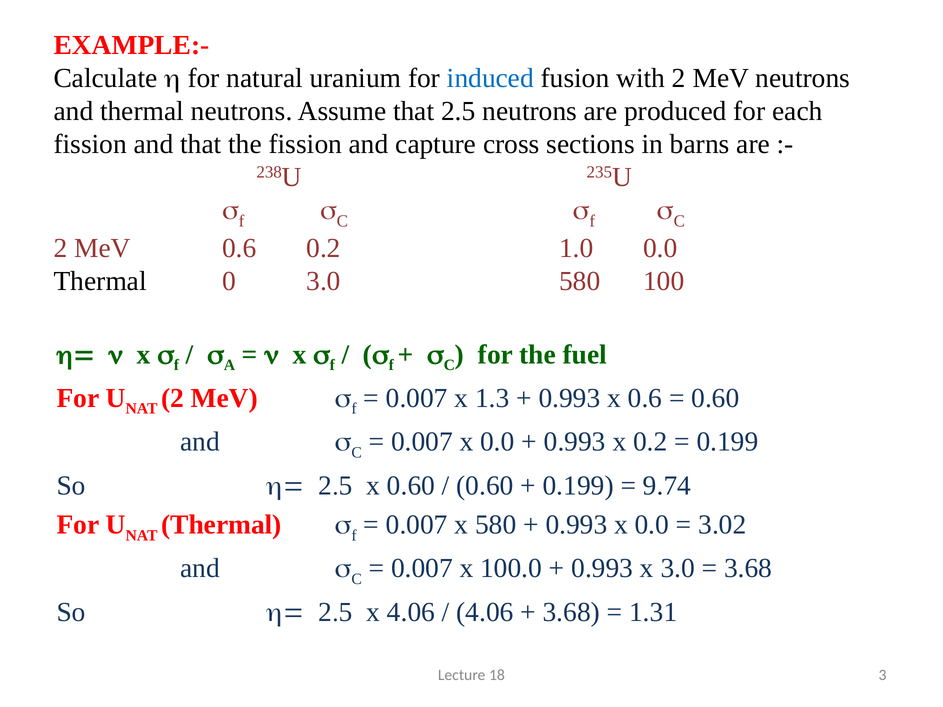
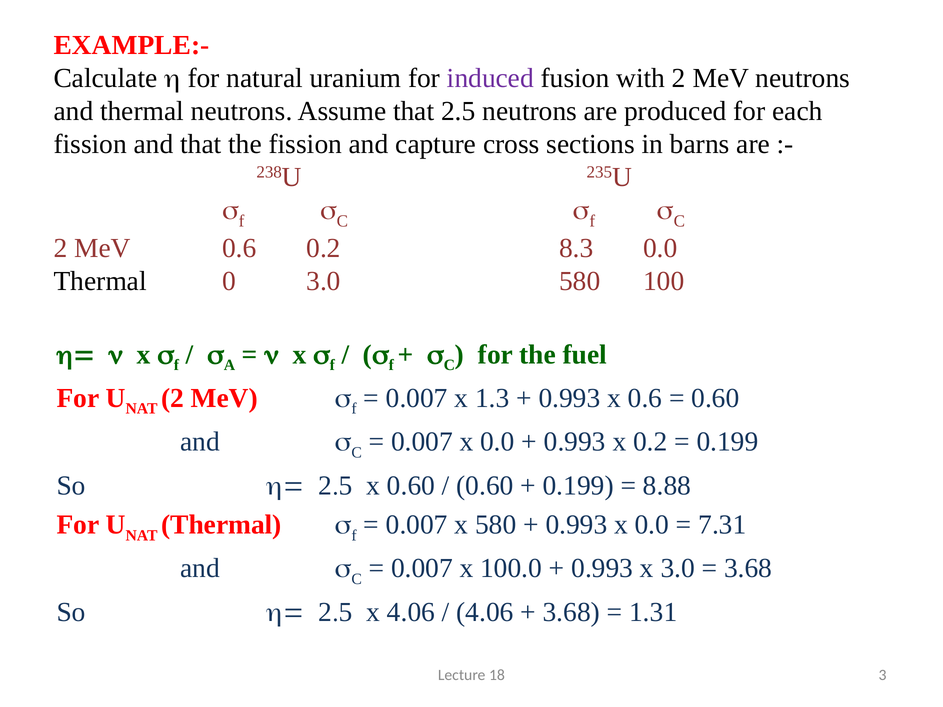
induced colour: blue -> purple (490, 78)
1.0: 1.0 -> 8.3 (576, 248)
9.74: 9.74 -> 8.88 (667, 486)
3.02: 3.02 -> 7.31 (722, 525)
